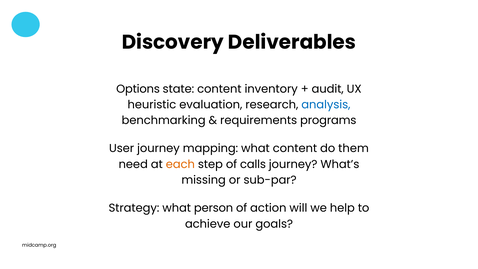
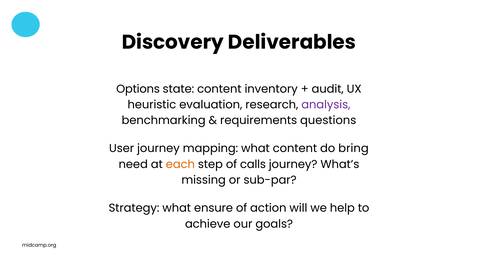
analysis colour: blue -> purple (326, 105)
programs: programs -> questions (328, 120)
them: them -> bring (354, 148)
person: person -> ensure (214, 208)
